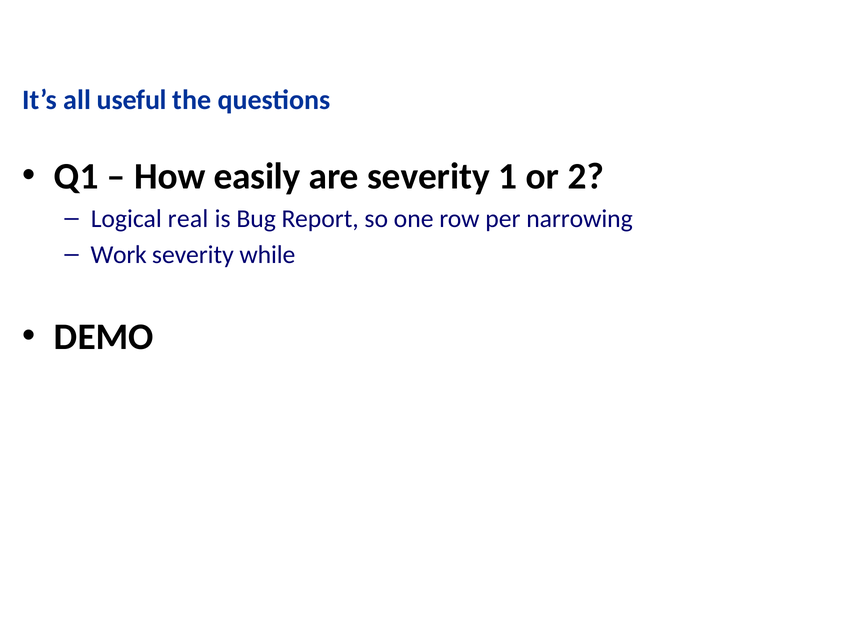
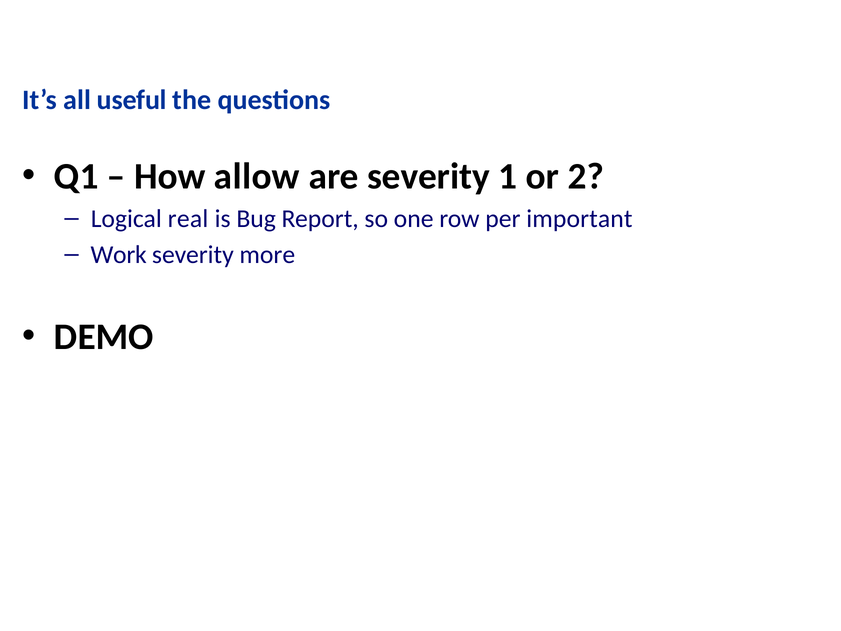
easily: easily -> allow (257, 176)
narrowing: narrowing -> important (579, 219)
while: while -> more (267, 255)
